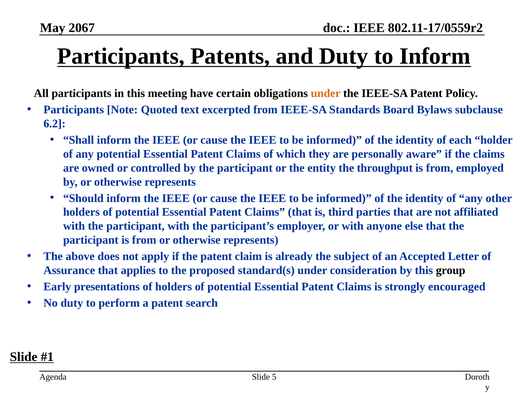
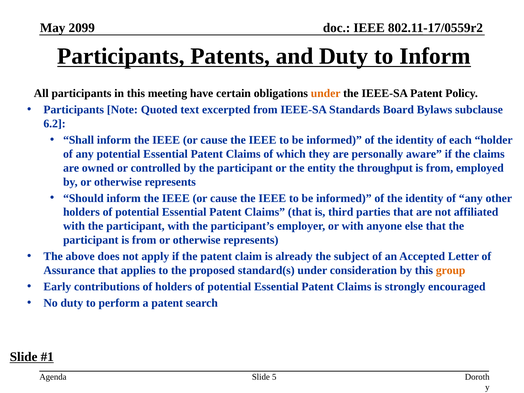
2067: 2067 -> 2099 (82, 28)
group colour: black -> orange (451, 270)
presentations: presentations -> contributions (107, 287)
